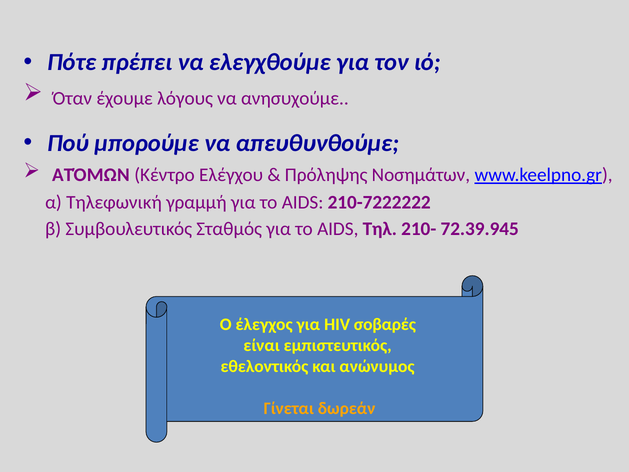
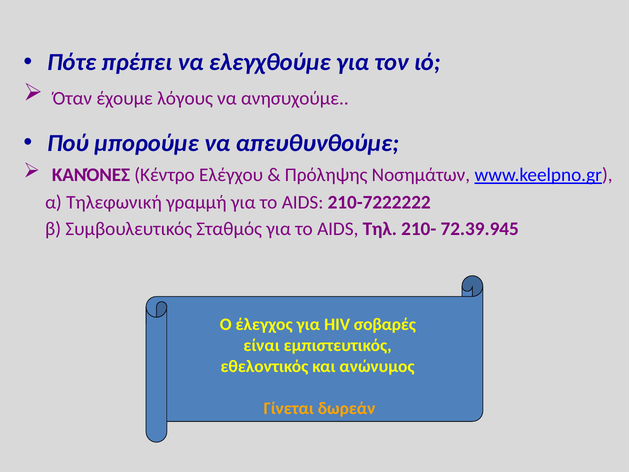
ΑΤΌΜΩΝ: ΑΤΌΜΩΝ -> ΚΑΝΌΝΕΣ (91, 175)
